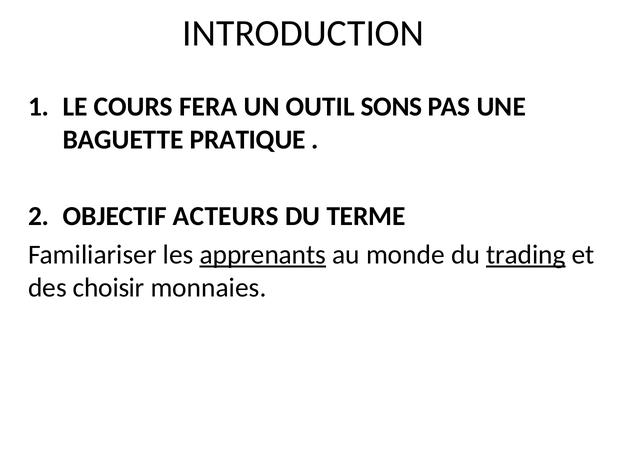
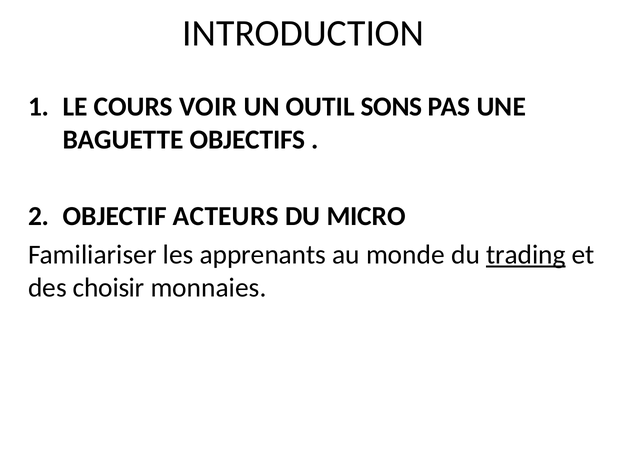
FERA: FERA -> VOIR (208, 107)
PRATIQUE: PRATIQUE -> OBJECTIFS (248, 140)
TERME: TERME -> MICRO (366, 217)
apprenants underline: present -> none (263, 255)
